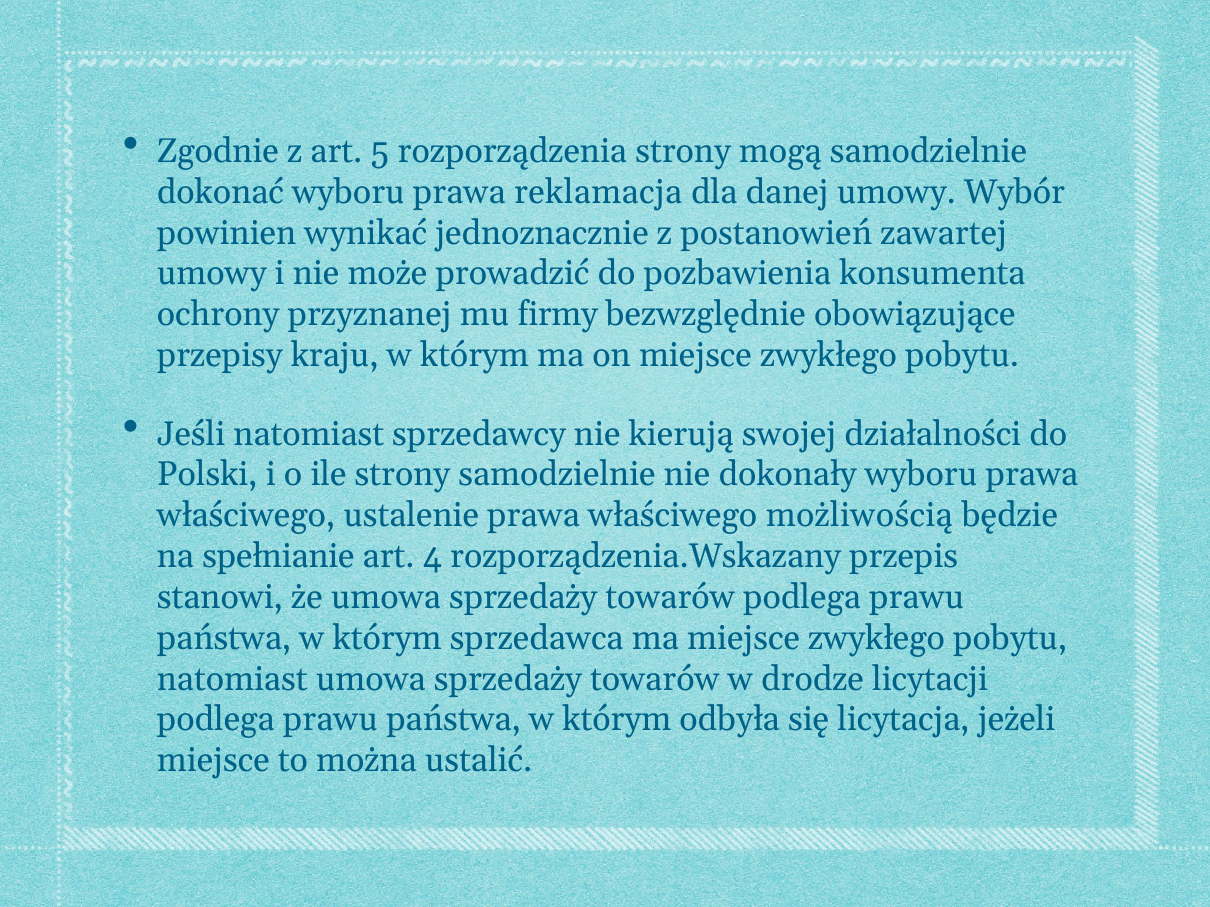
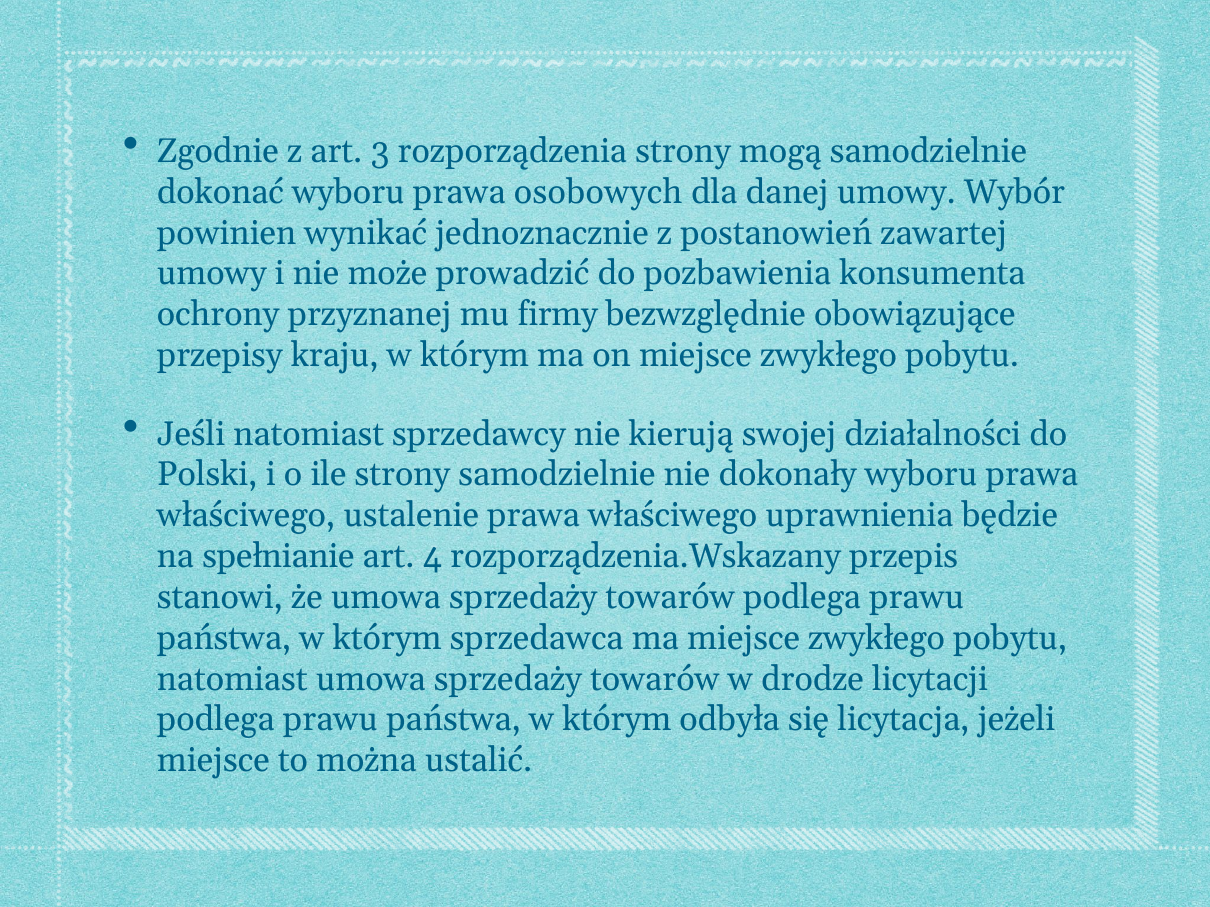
5: 5 -> 3 (380, 151)
reklamacja: reklamacja -> osobowych (598, 192)
możliwością: możliwością -> uprawnienia (859, 516)
